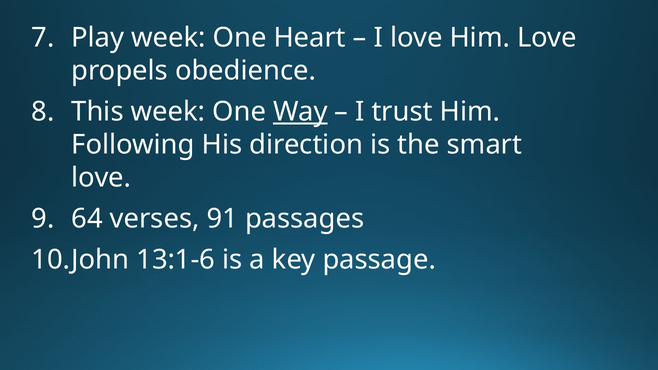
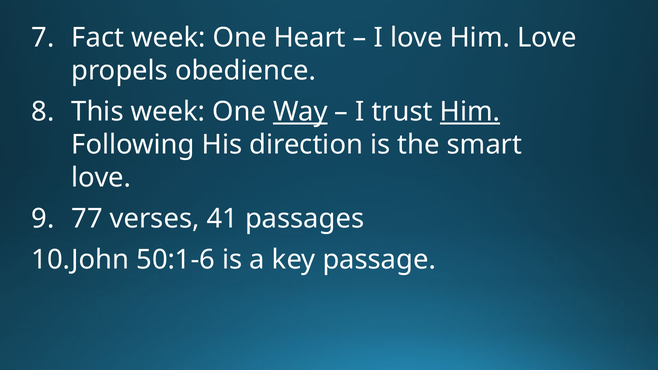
Play: Play -> Fact (98, 38)
Him underline: none -> present (470, 112)
64: 64 -> 77 (87, 219)
91: 91 -> 41 (222, 219)
13:1-6: 13:1-6 -> 50:1-6 (176, 260)
